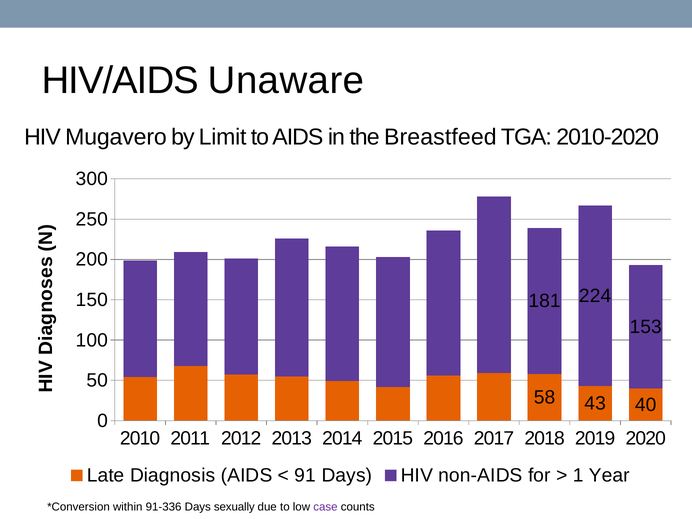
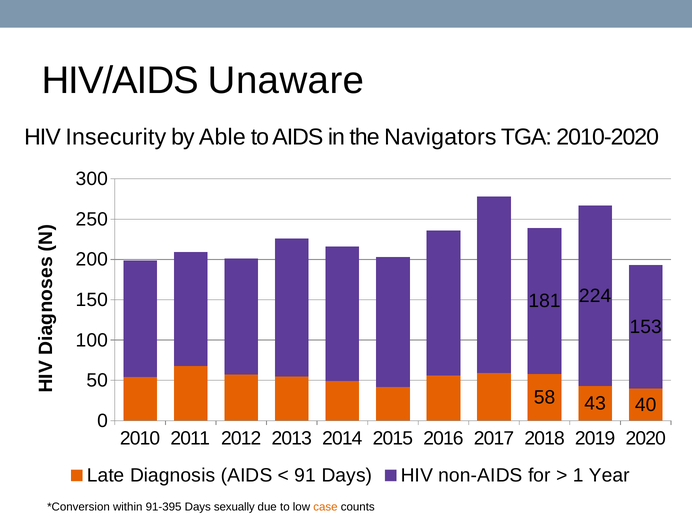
Mugavero: Mugavero -> Insecurity (116, 137)
Limit: Limit -> Able (222, 137)
Breastfeed: Breastfeed -> Navigators (440, 137)
91-336: 91-336 -> 91-395 (164, 507)
case colour: purple -> orange (325, 507)
